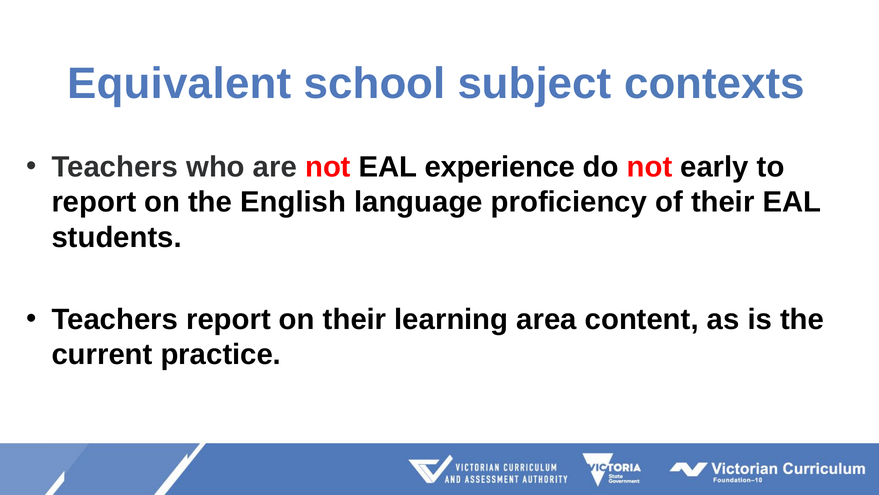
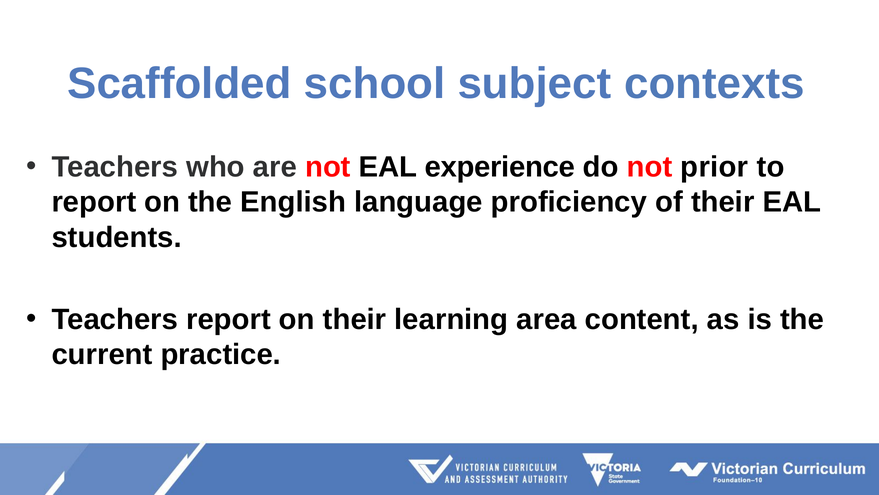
Equivalent: Equivalent -> Scaffolded (179, 84)
early: early -> prior (714, 167)
